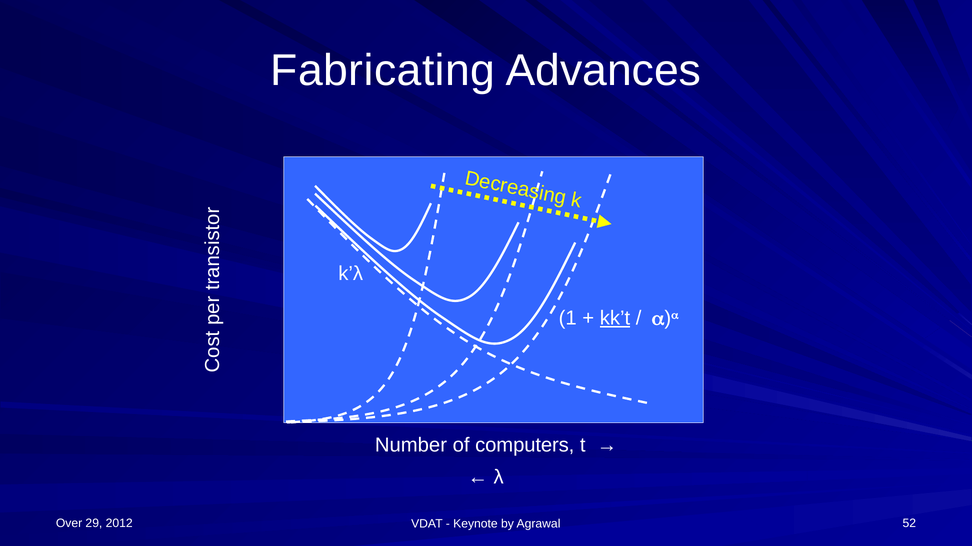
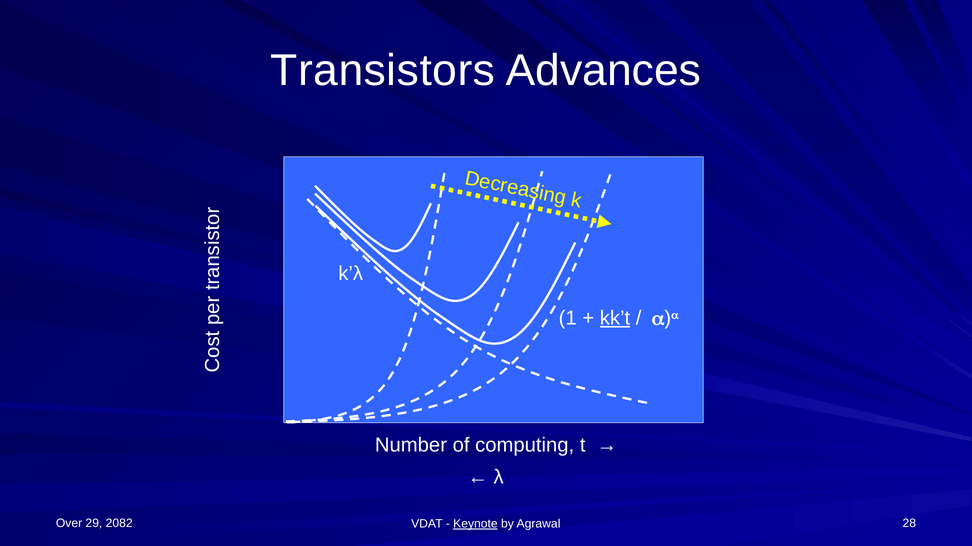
Fabricating: Fabricating -> Transistors (383, 71)
computers: computers -> computing (525, 446)
2012: 2012 -> 2082 (119, 524)
Keynote underline: none -> present (475, 524)
52: 52 -> 28 (909, 524)
